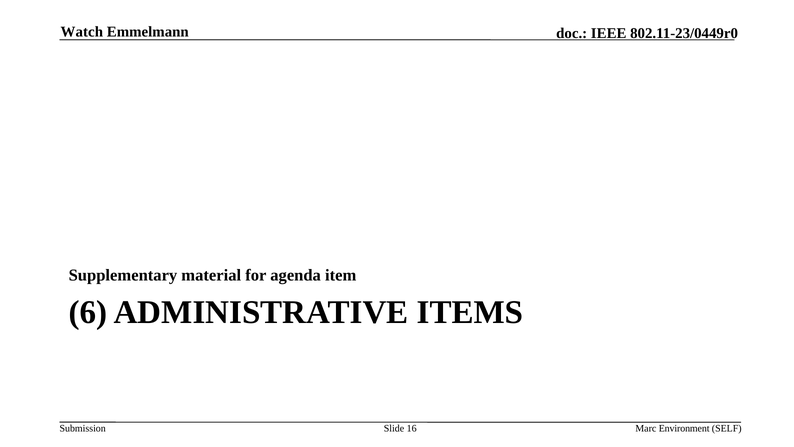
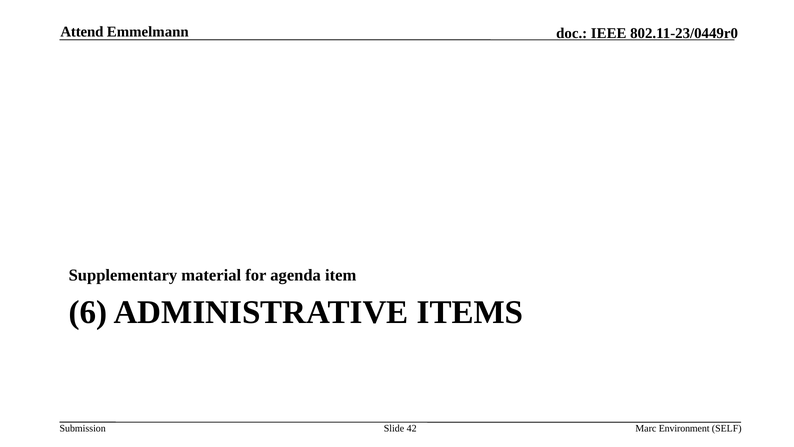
Watch: Watch -> Attend (82, 32)
16: 16 -> 42 (412, 428)
